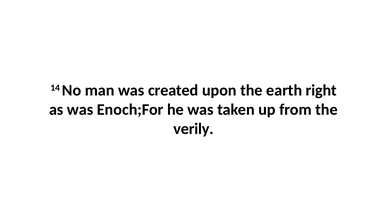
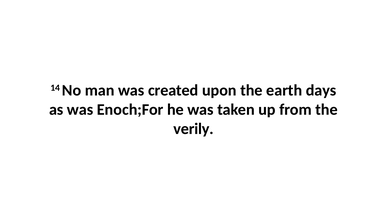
right: right -> days (321, 91)
